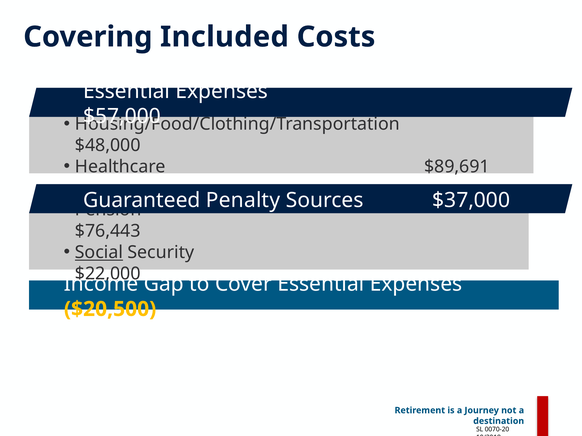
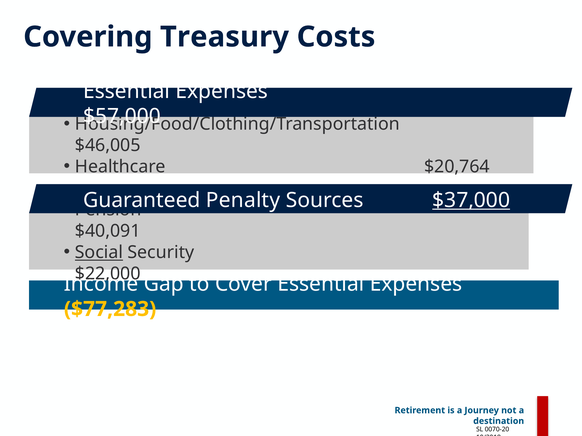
Included: Included -> Treasury (224, 37)
$48,000: $48,000 -> $46,005 (108, 146)
$89,691: $89,691 -> $20,764 (457, 167)
$37,000 underline: none -> present (471, 200)
$76,443: $76,443 -> $40,091 (108, 231)
$20,500: $20,500 -> $77,283 (110, 309)
